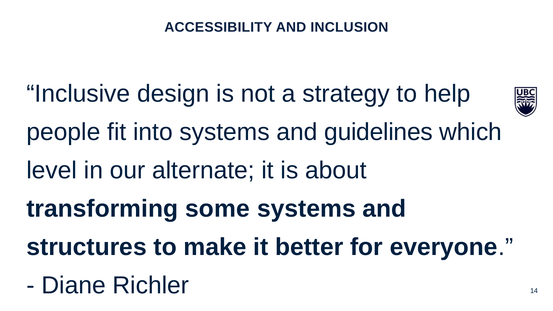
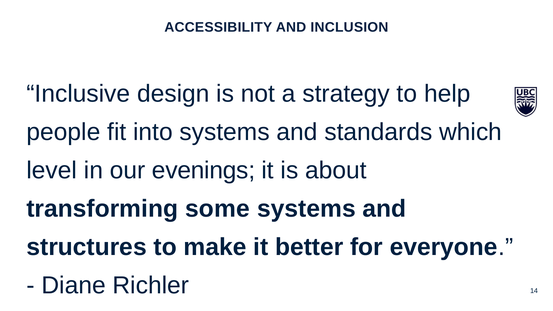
guidelines: guidelines -> standards (378, 132)
alternate: alternate -> evenings (204, 170)
